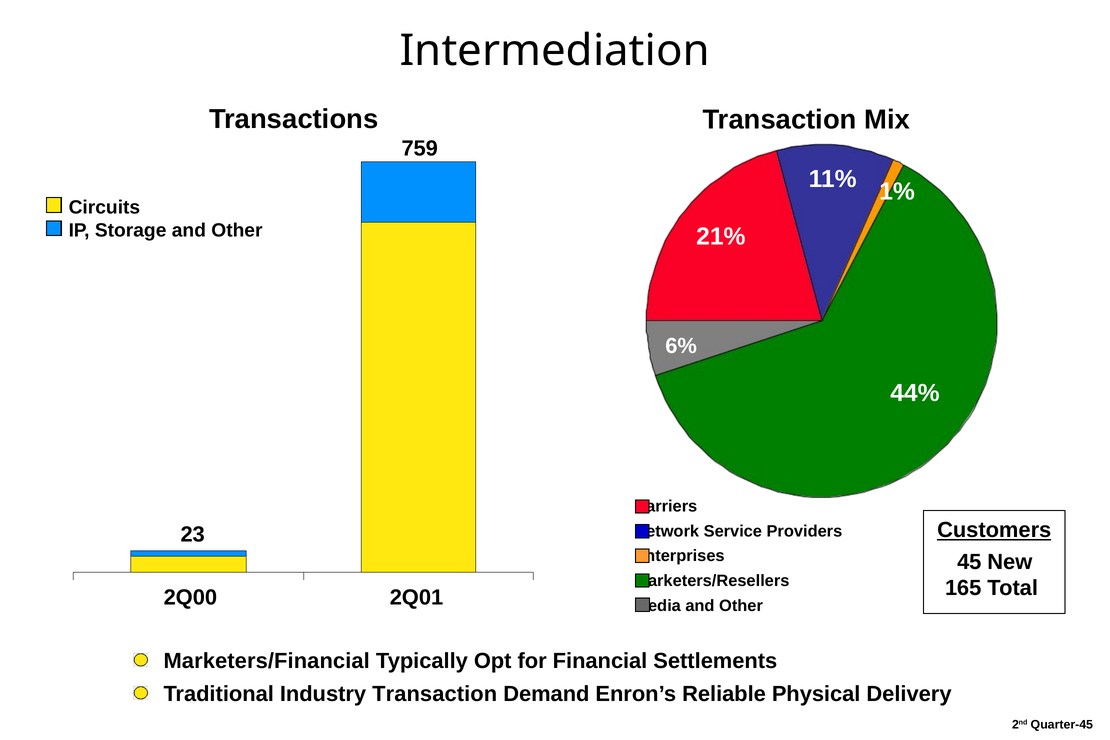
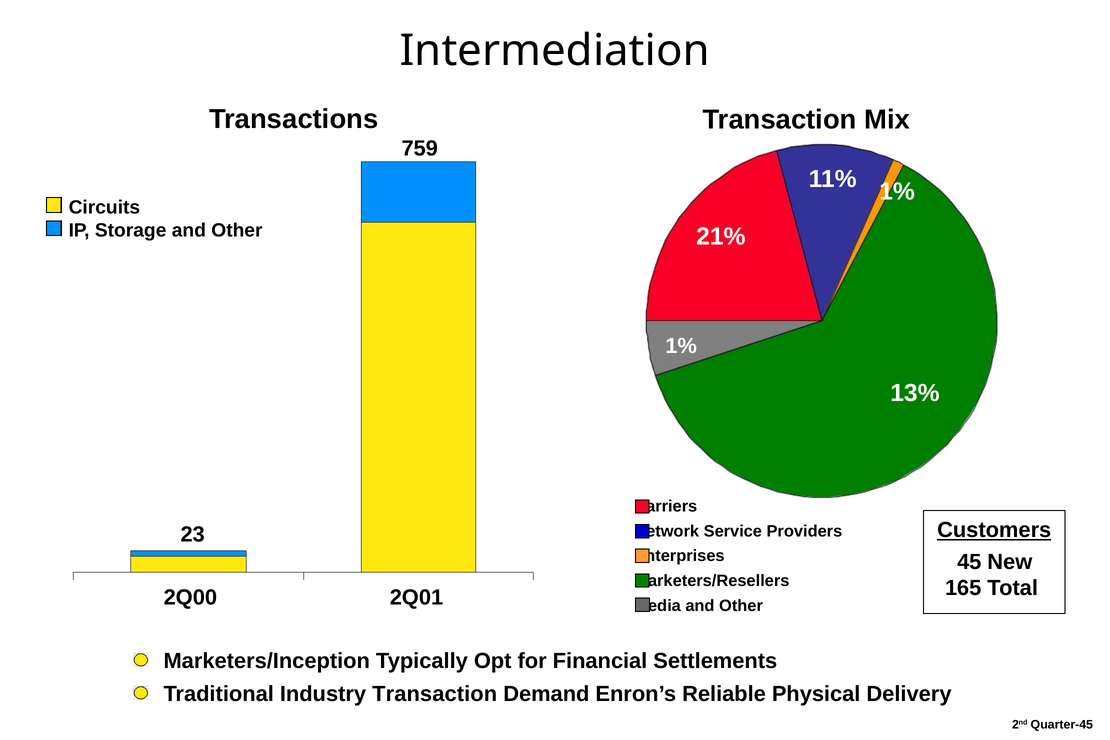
6%: 6% -> 1% (681, 346)
44%: 44% -> 13% (915, 393)
Marketers/Financial: Marketers/Financial -> Marketers/Inception (267, 661)
